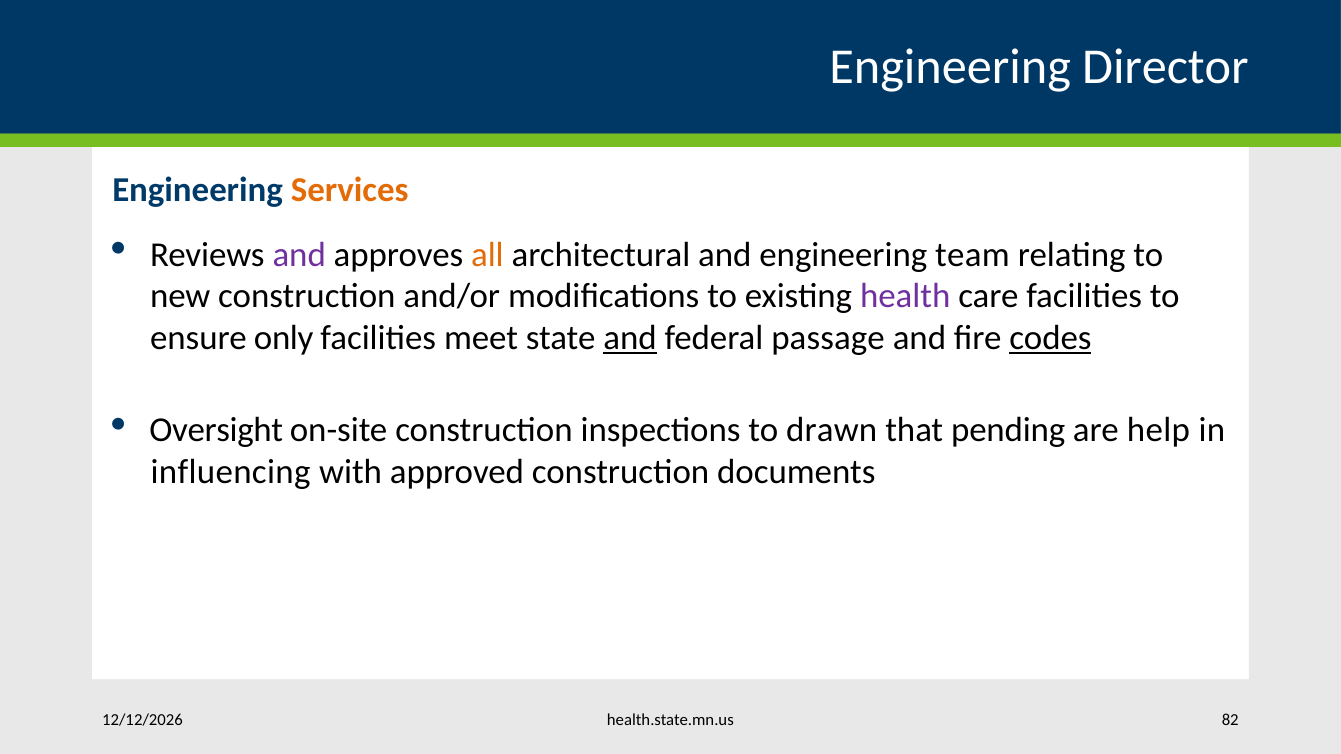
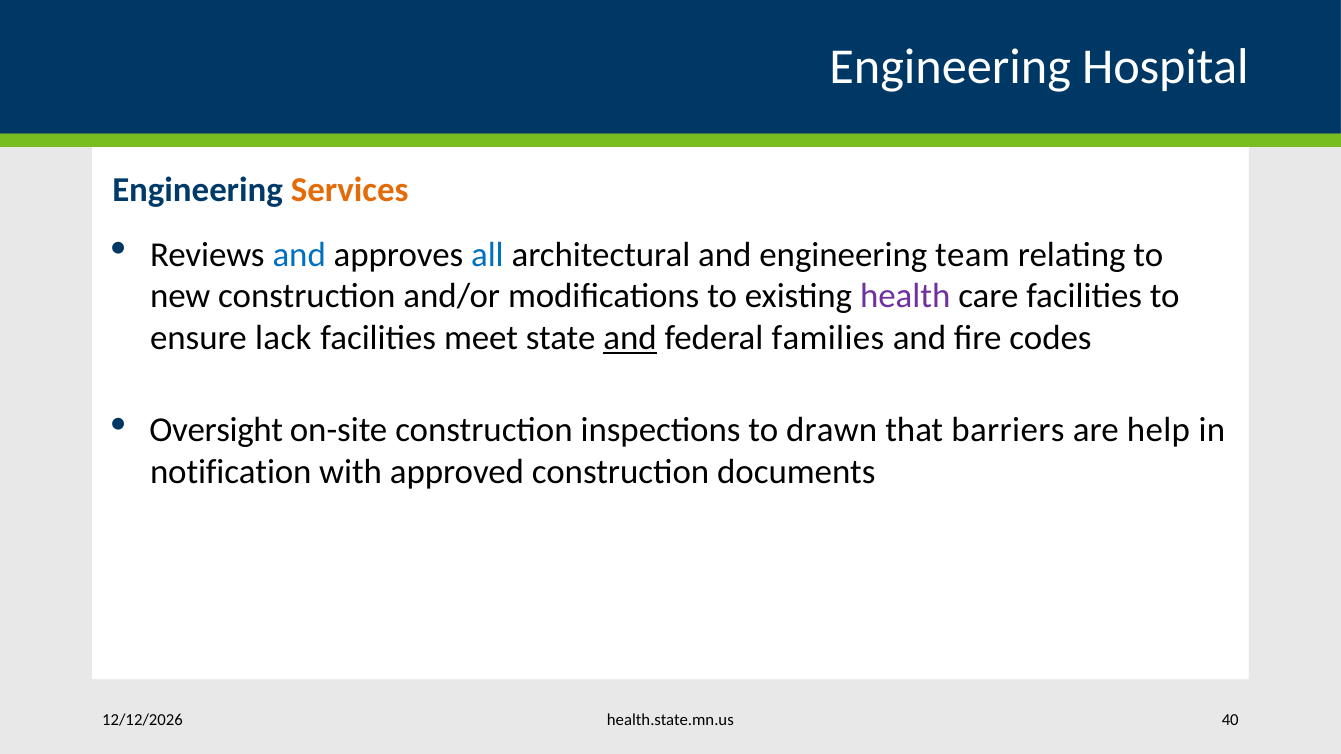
Director: Director -> Hospital (1165, 67)
and colour: purple -> blue (299, 255)
all colour: orange -> blue (487, 255)
only: only -> lack (283, 338)
passage: passage -> families (828, 338)
codes underline: present -> none (1050, 338)
pending: pending -> barriers (1008, 431)
influencing: influencing -> notification (231, 472)
82: 82 -> 40 (1230, 720)
